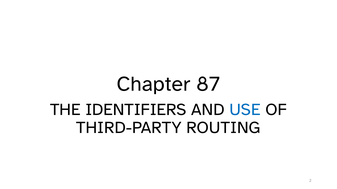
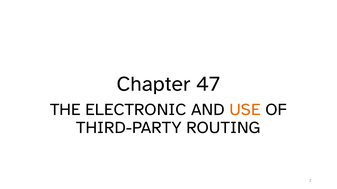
87: 87 -> 47 (208, 84)
IDENTIFIERS: IDENTIFIERS -> ELECTRONIC (136, 110)
USE colour: blue -> orange (245, 110)
